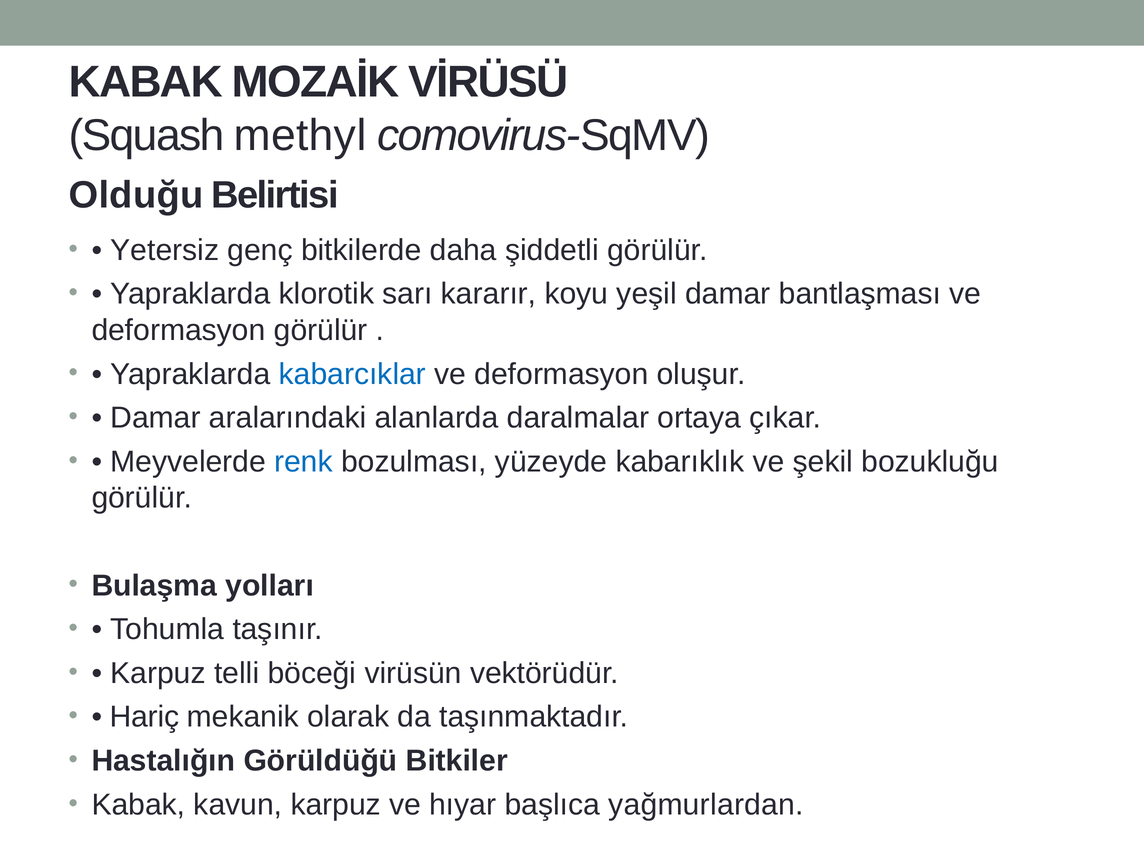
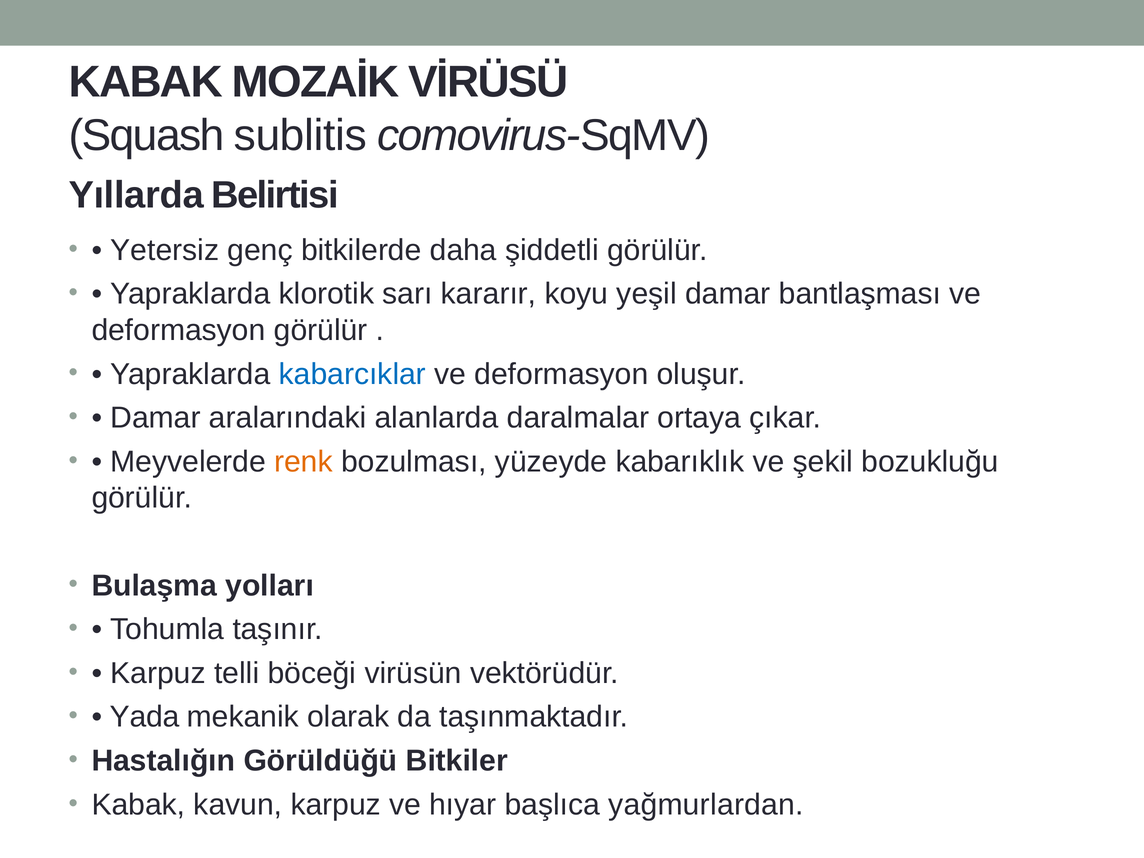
methyl: methyl -> sublitis (300, 135)
Olduğu: Olduğu -> Yıllarda (136, 195)
renk colour: blue -> orange (304, 462)
Hariç: Hariç -> Yada (145, 717)
